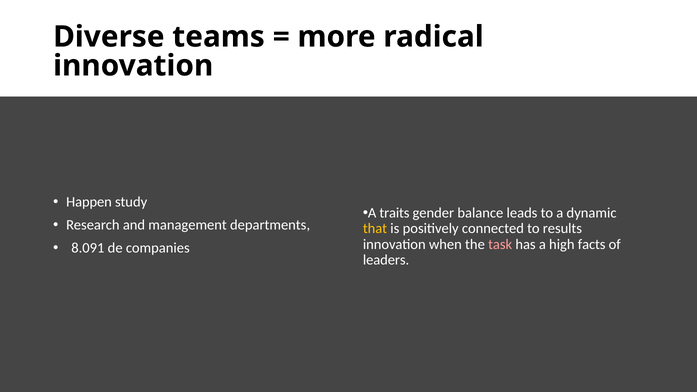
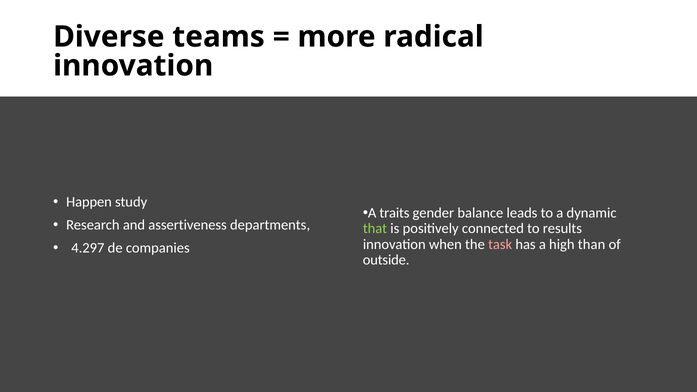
management: management -> assertiveness (188, 225)
that colour: yellow -> light green (375, 229)
facts: facts -> than (592, 244)
8.091: 8.091 -> 4.297 (88, 248)
leaders: leaders -> outside (386, 260)
